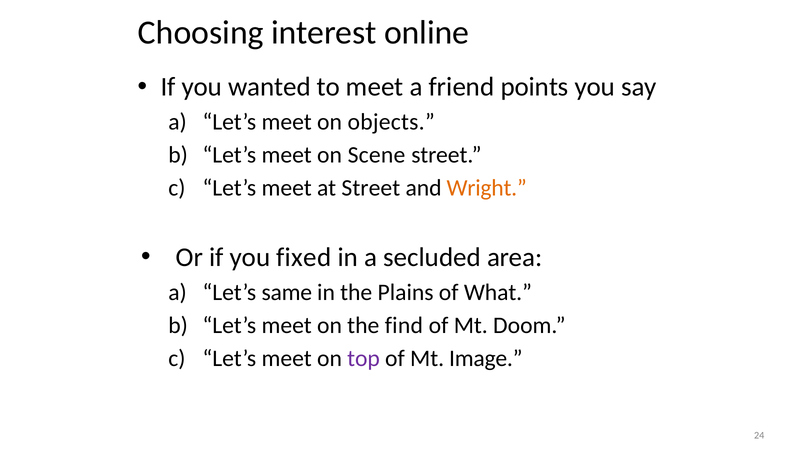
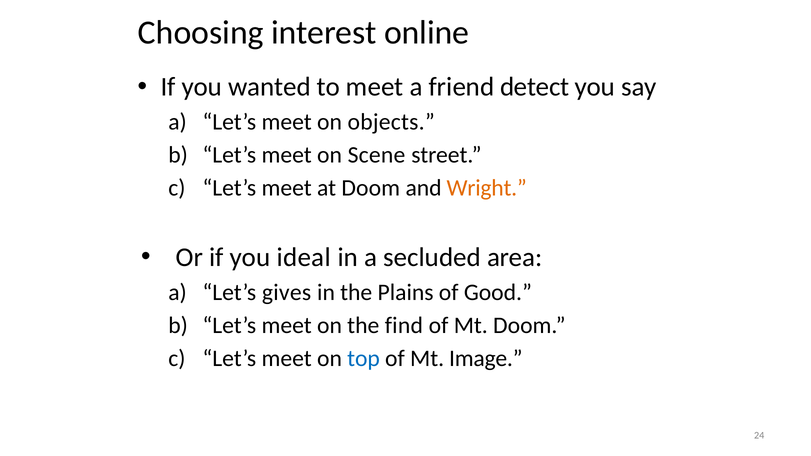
points: points -> detect (535, 87)
at Street: Street -> Doom (371, 188)
fixed: fixed -> ideal (304, 257)
same: same -> gives (287, 292)
What: What -> Good (498, 292)
top colour: purple -> blue (364, 359)
